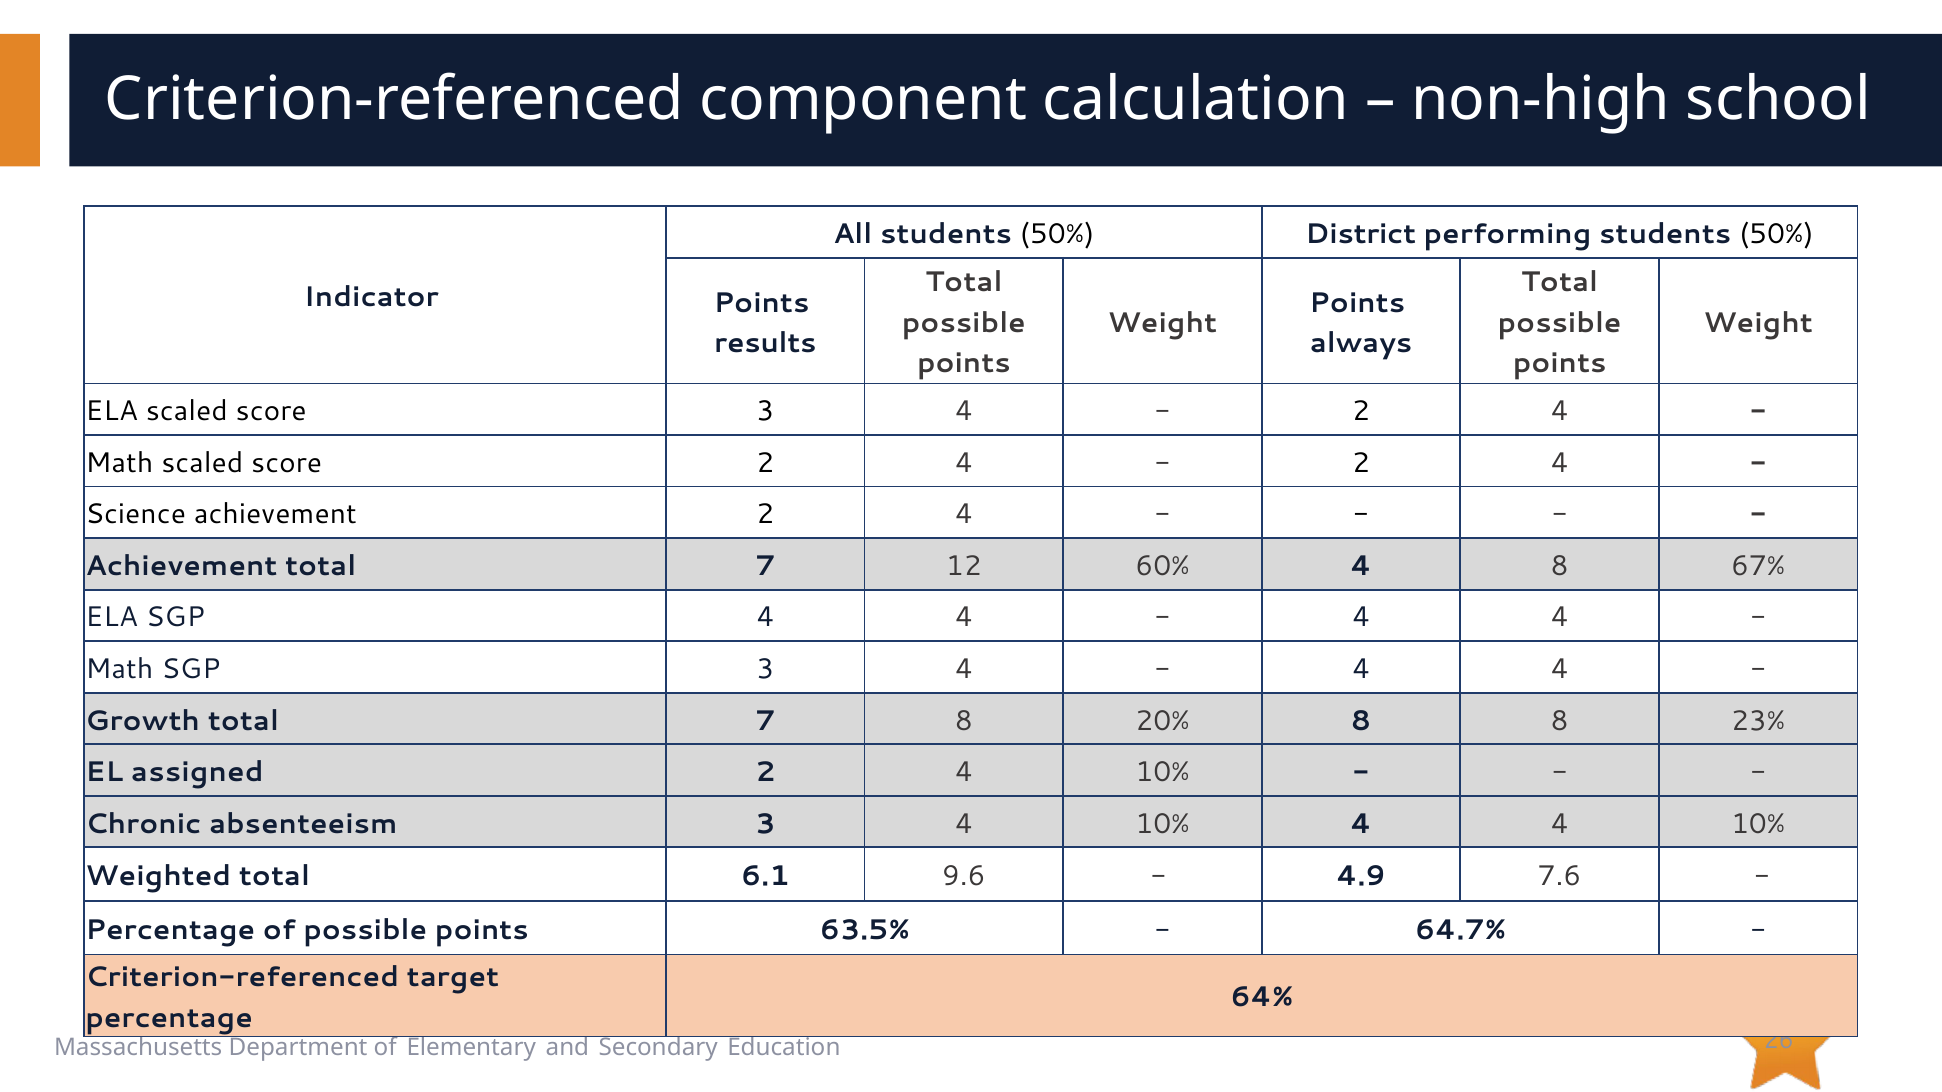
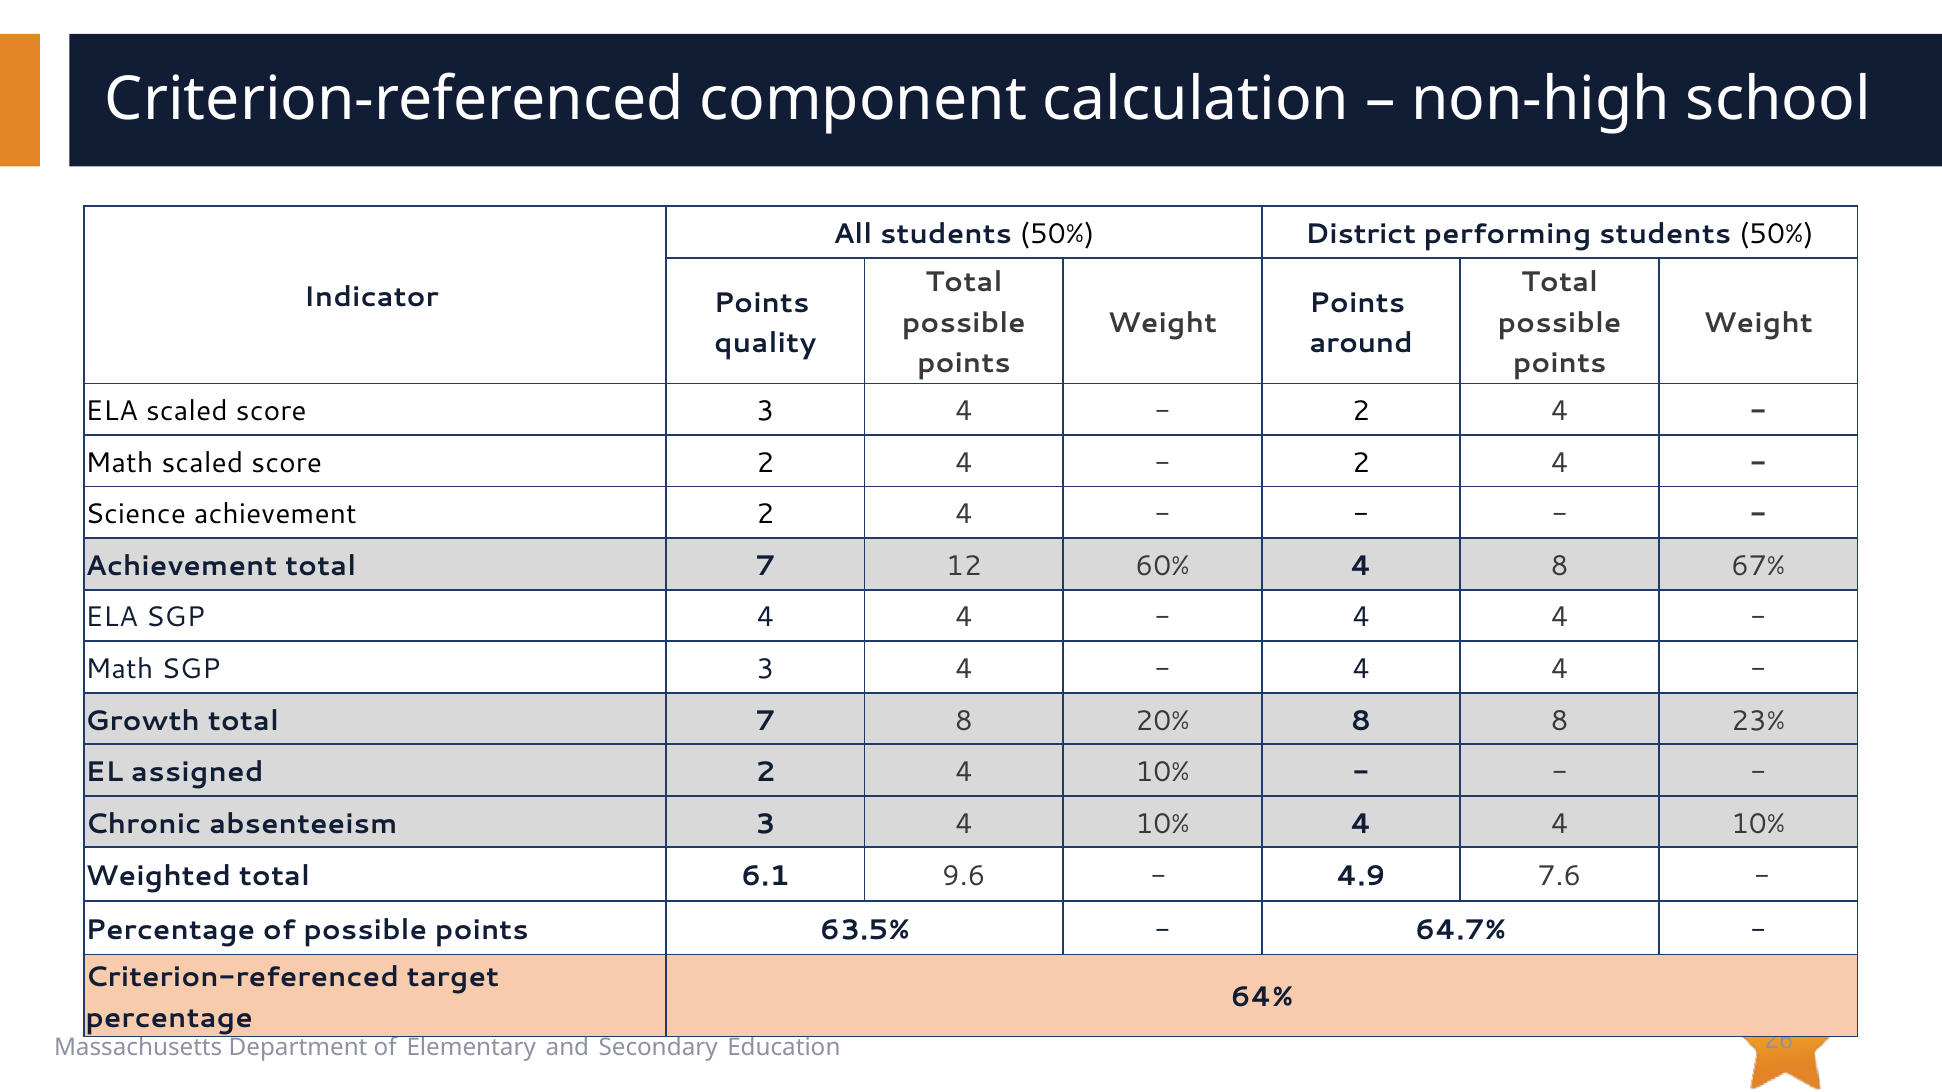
results: results -> quality (765, 343)
always: always -> around (1361, 343)
